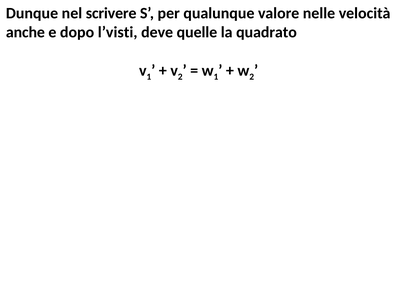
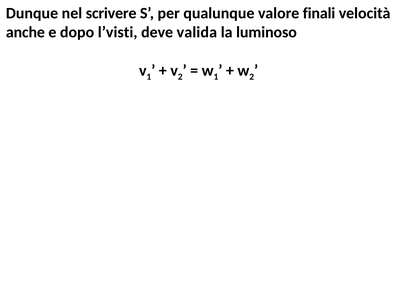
nelle: nelle -> finali (319, 13)
quelle: quelle -> valida (197, 32)
quadrato: quadrato -> luminoso (266, 32)
